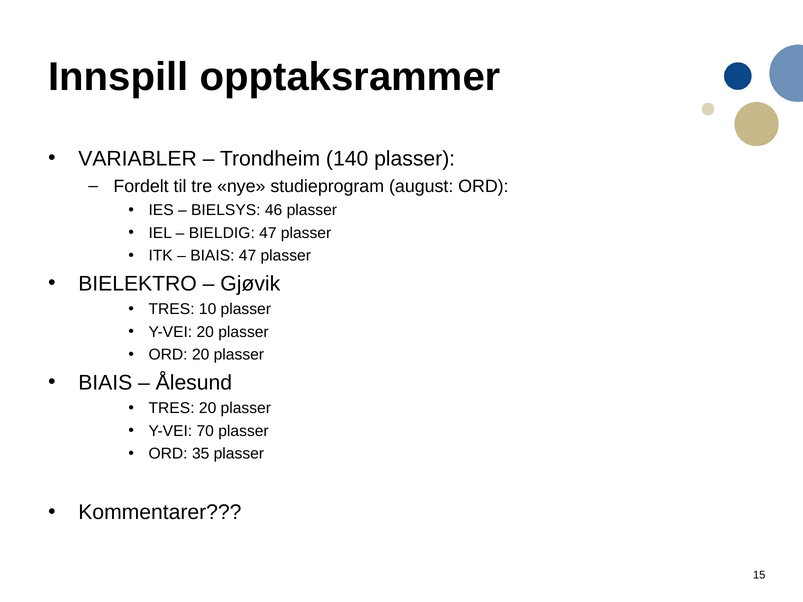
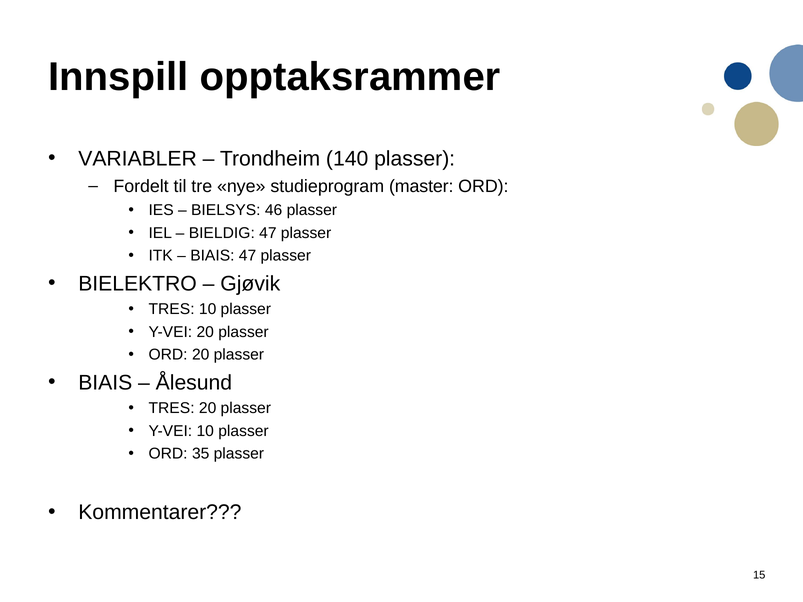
august: august -> master (421, 186)
Y-VEI 70: 70 -> 10 (205, 431)
